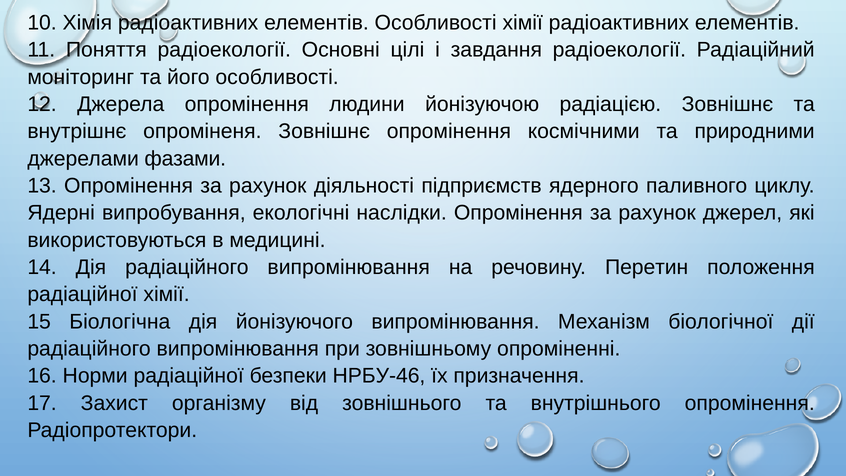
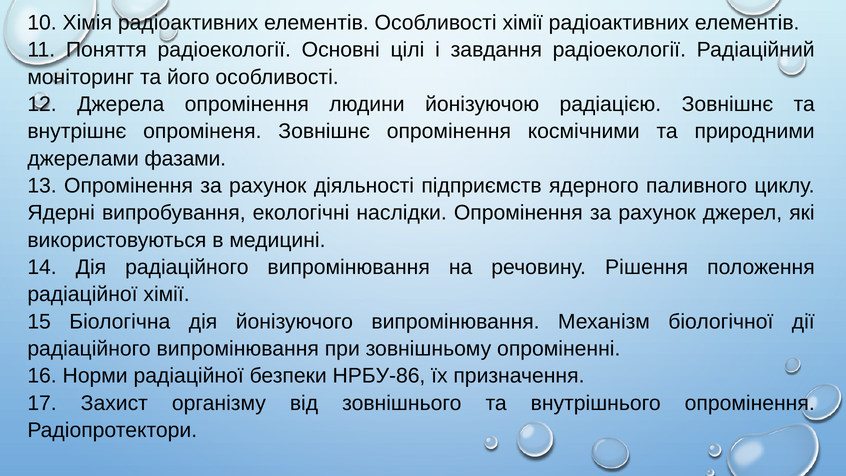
Перетин: Перетин -> Рішення (647, 267)
НРБУ-46: НРБУ-46 -> НРБУ-86 (379, 376)
